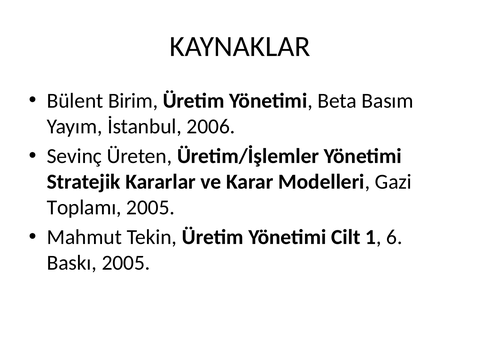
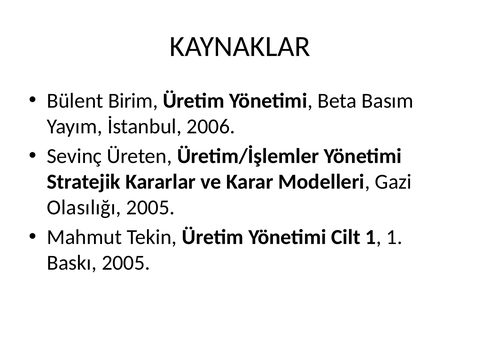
Toplamı: Toplamı -> Olasılığı (84, 207)
1 6: 6 -> 1 (394, 237)
